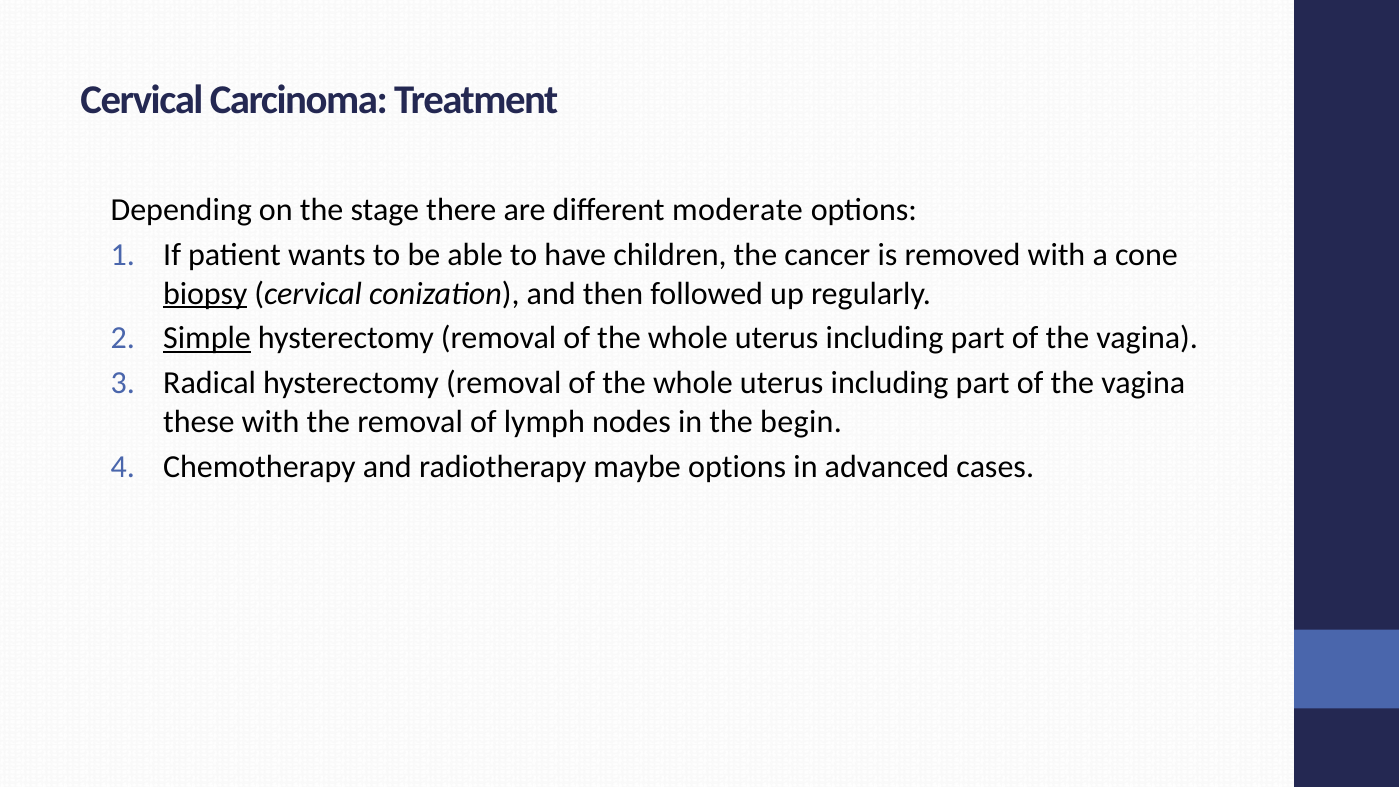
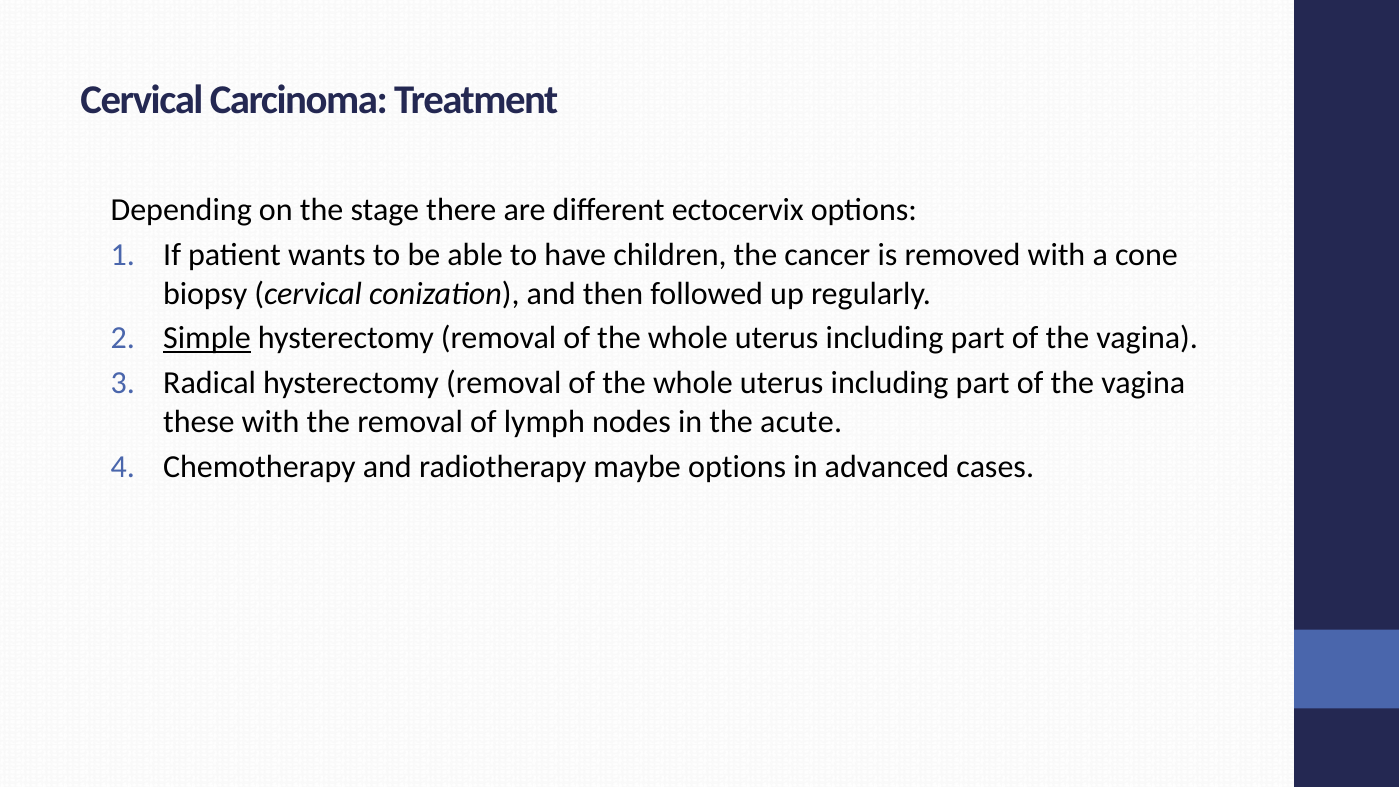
moderate: moderate -> ectocervix (738, 210)
biopsy underline: present -> none (205, 294)
begin: begin -> acute (801, 422)
